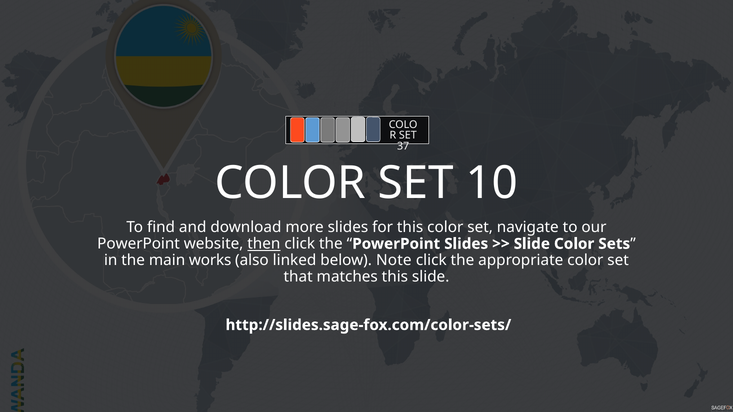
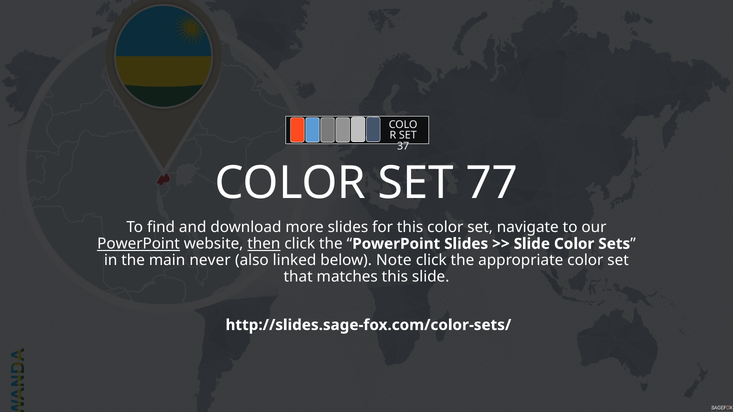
10: 10 -> 77 (492, 183)
PowerPoint underline: none -> present (139, 244)
works: works -> never (210, 260)
